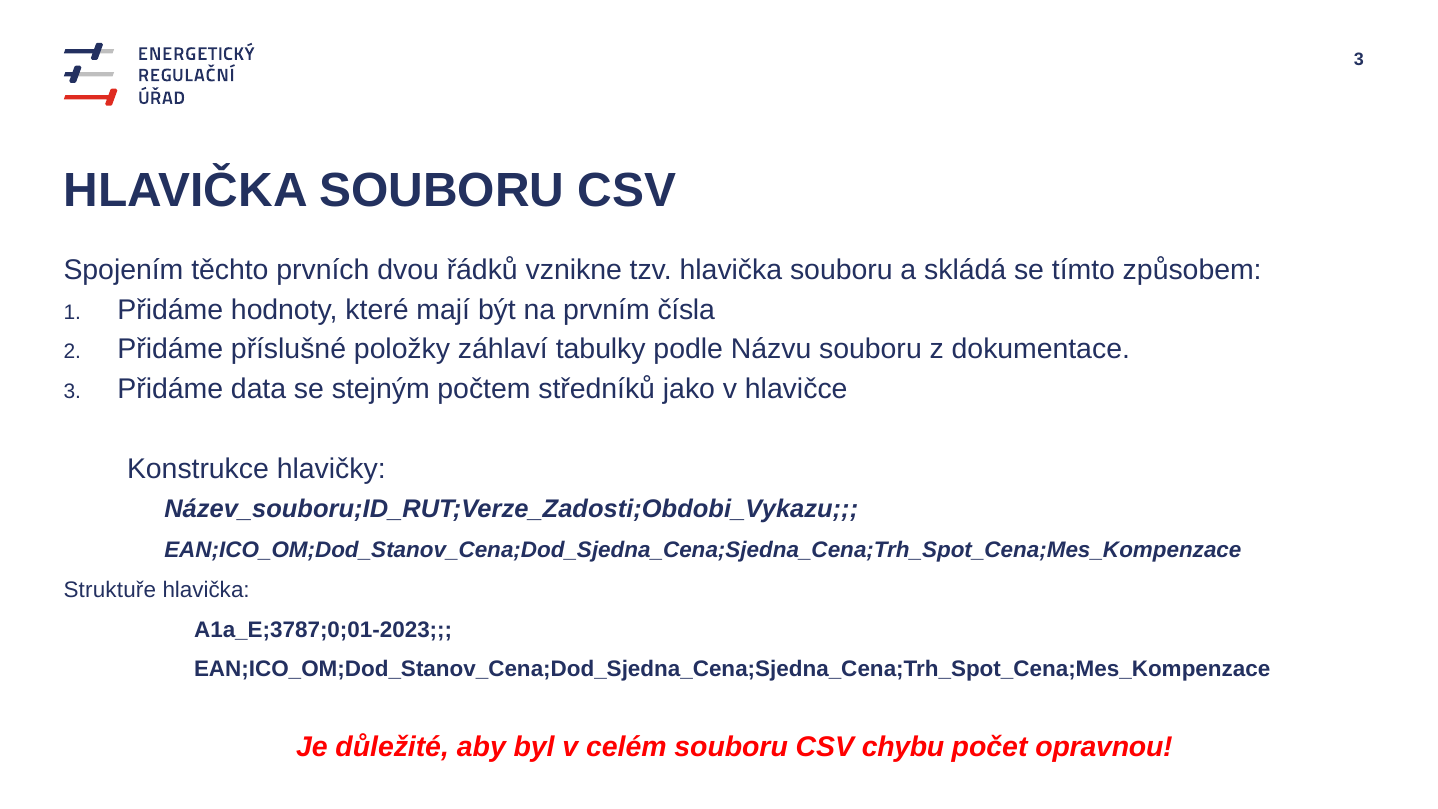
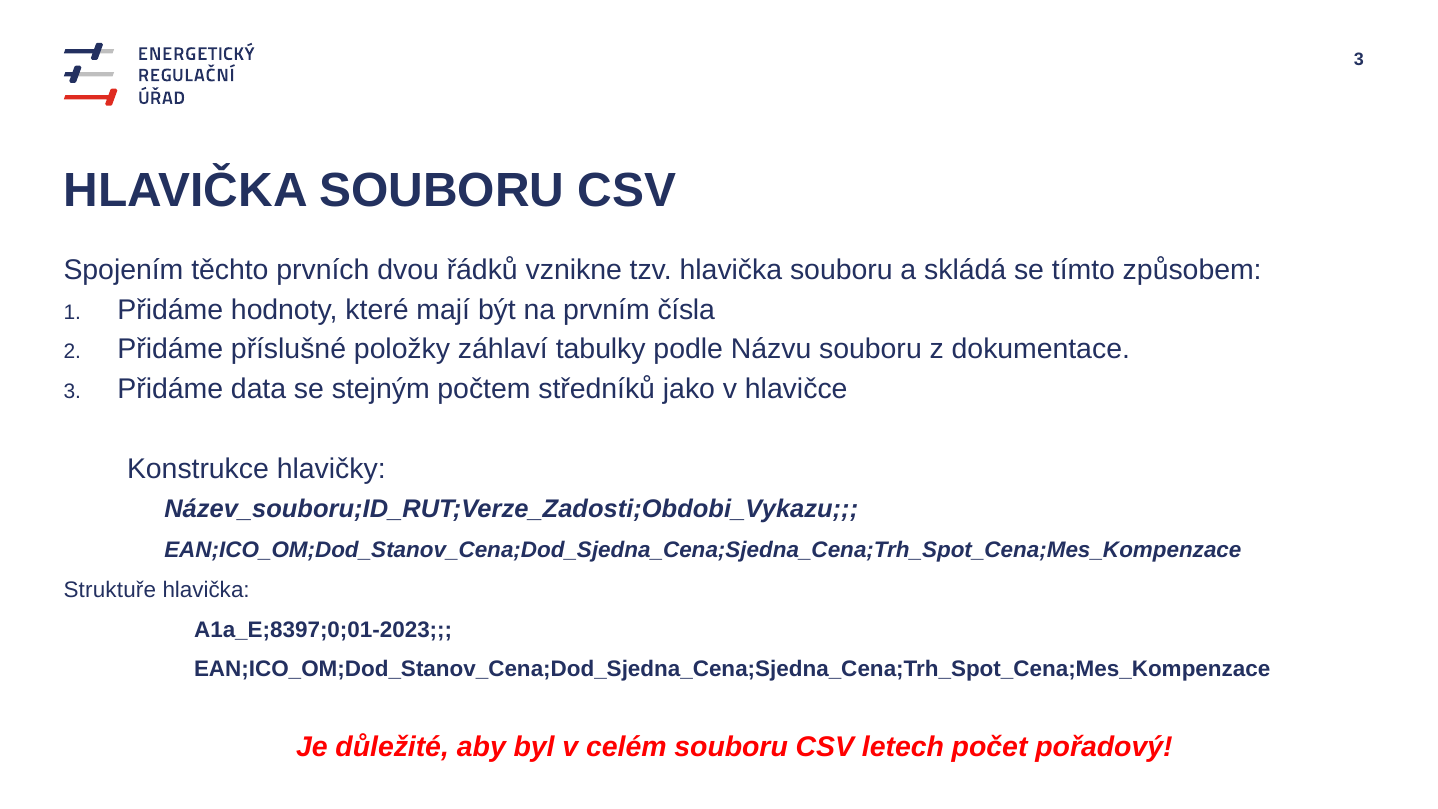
A1a_E;3787;0;01-2023: A1a_E;3787;0;01-2023 -> A1a_E;8397;0;01-2023 (323, 630)
chybu: chybu -> letech (903, 747)
opravnou: opravnou -> pořadový (1104, 747)
